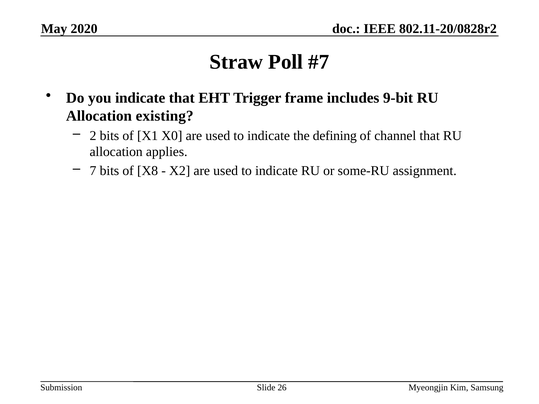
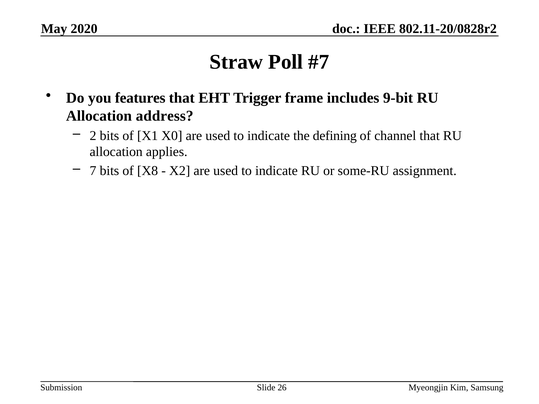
you indicate: indicate -> features (140, 98)
existing: existing -> address (165, 116)
